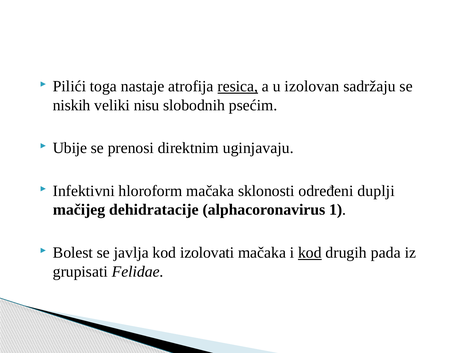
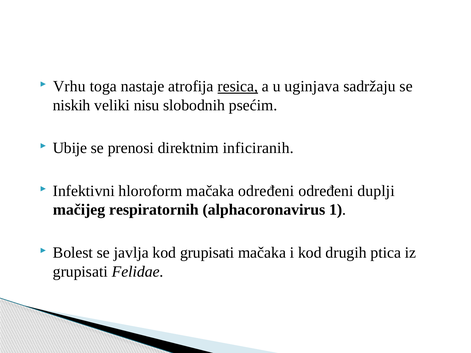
Pilići: Pilići -> Vrhu (69, 86)
izolovan: izolovan -> uginjava (312, 86)
uginjavaju: uginjavaju -> inficiranih (258, 148)
mačaka sklonosti: sklonosti -> određeni (266, 191)
dehidratacije: dehidratacije -> respiratornih (154, 210)
kod izolovati: izolovati -> grupisati (207, 253)
kod underline: present -> none (310, 253)
pada: pada -> ptica (386, 253)
